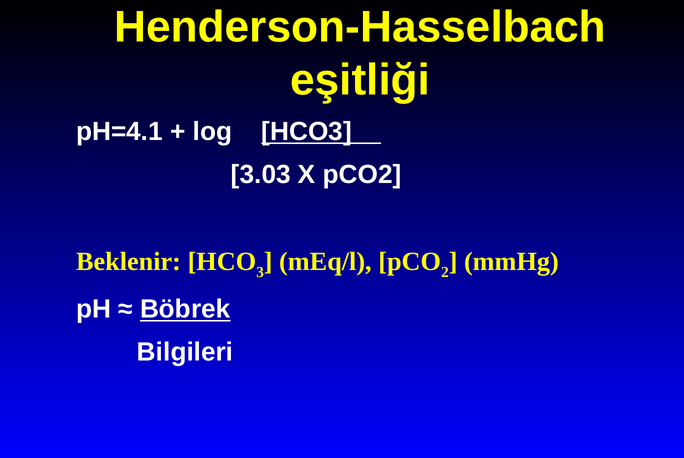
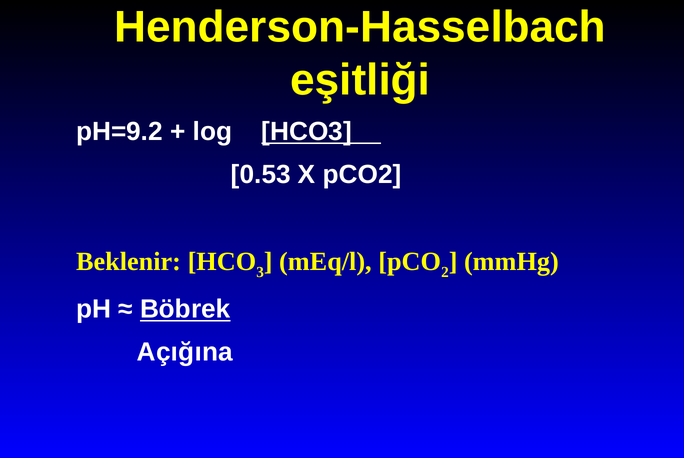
pH=4.1: pH=4.1 -> pH=9.2 (119, 132)
3.03: 3.03 -> 0.53 (261, 175)
Bilgileri: Bilgileri -> Açığına (185, 352)
